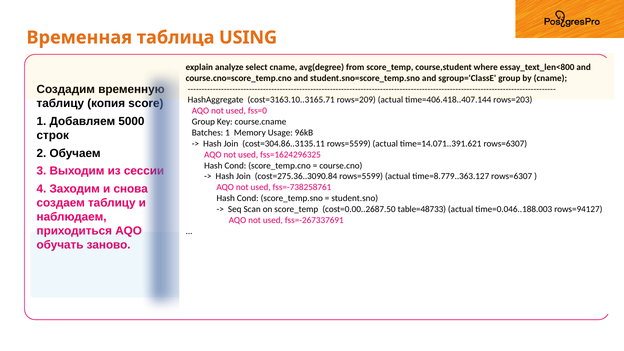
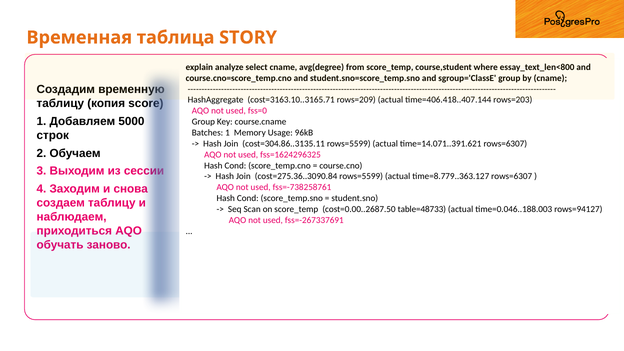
USING: USING -> STORY (248, 38)
